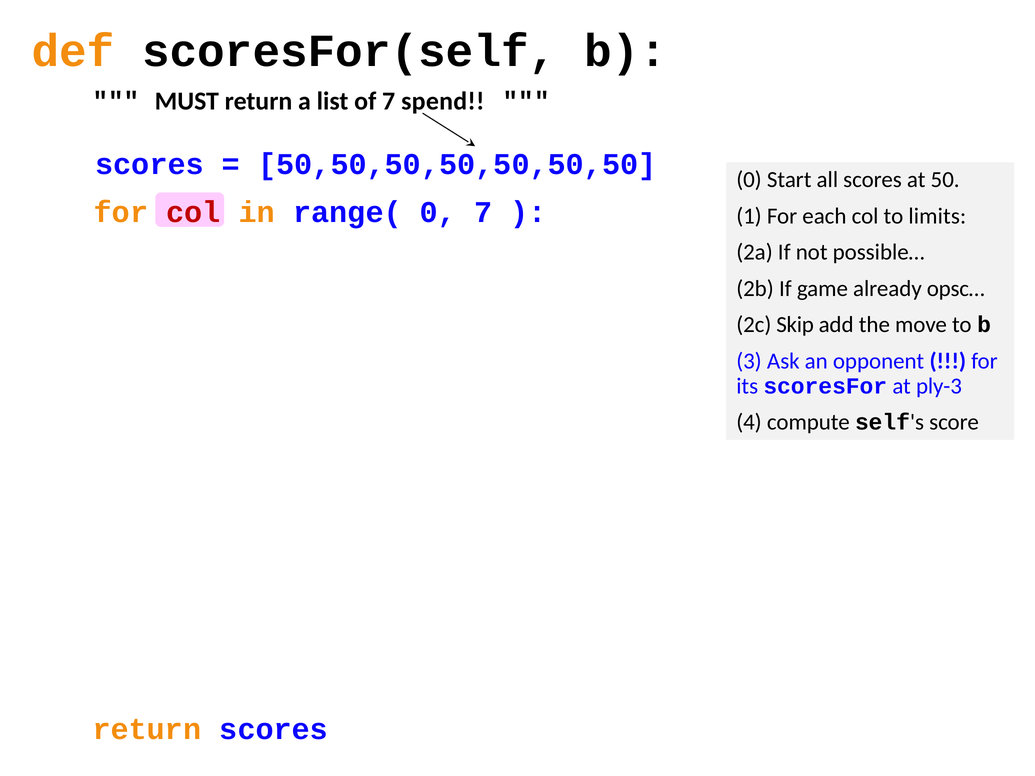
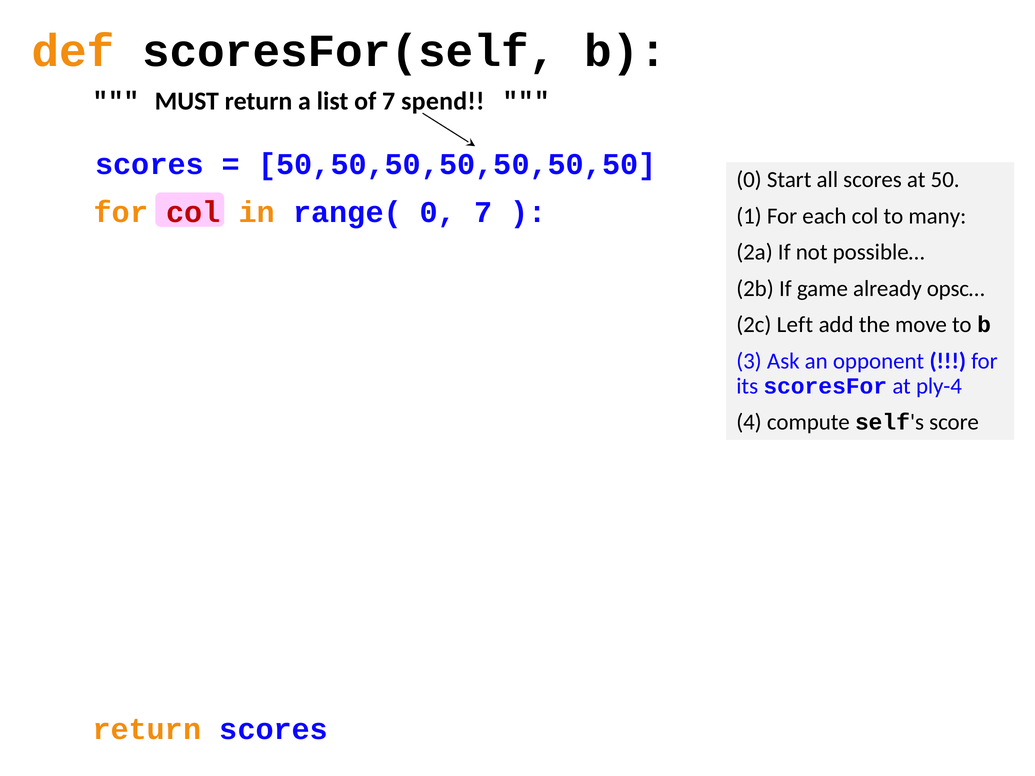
limits: limits -> many (937, 216)
Skip: Skip -> Left (795, 325)
ply-3: ply-3 -> ply-4 (939, 386)
